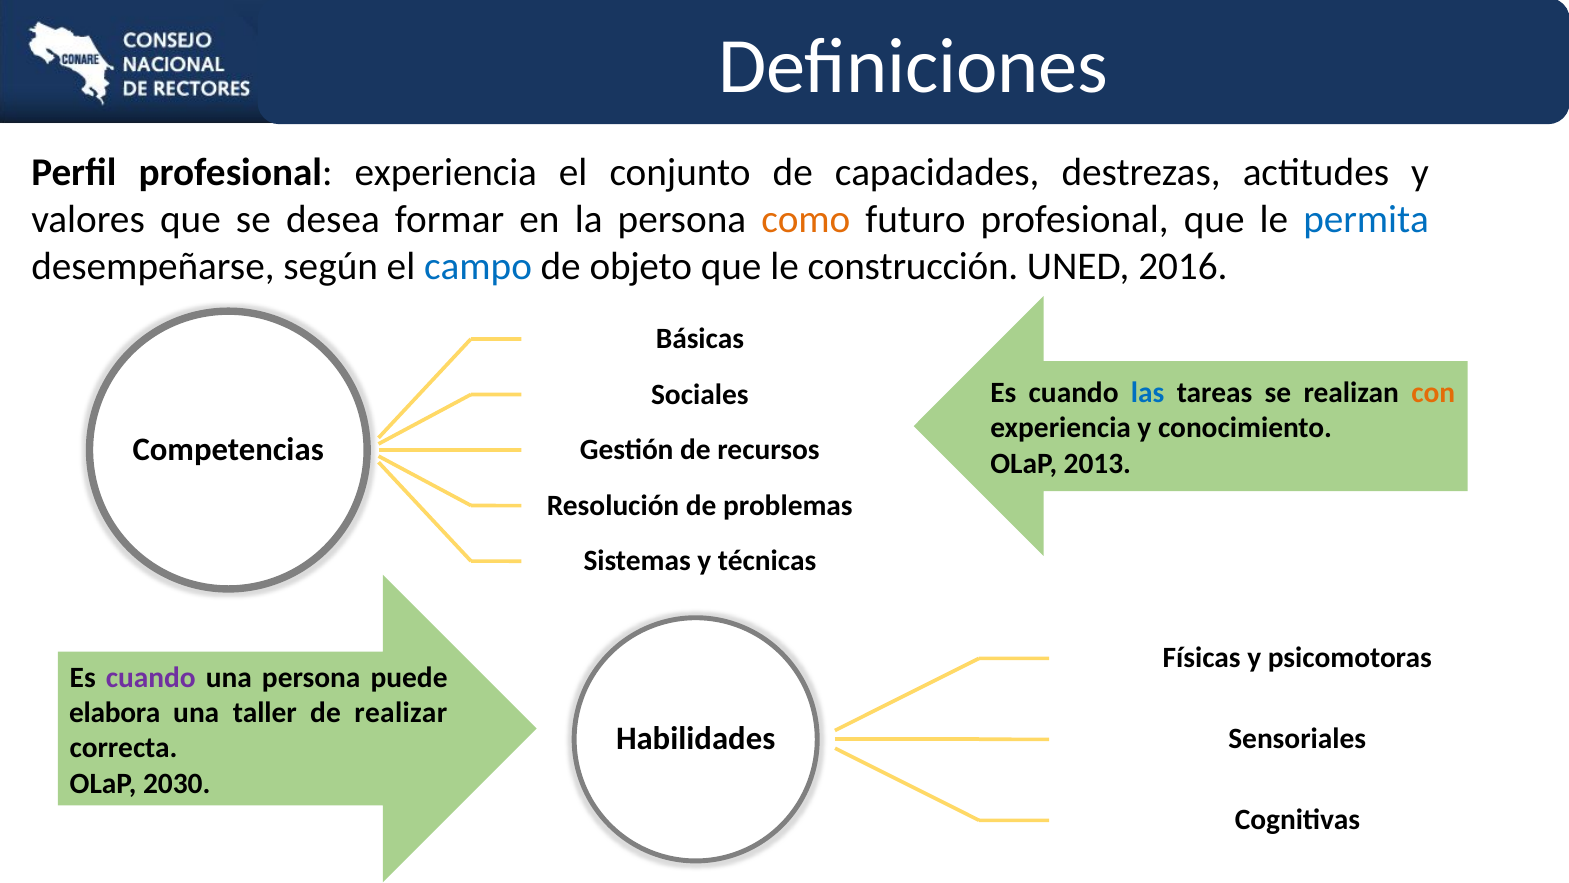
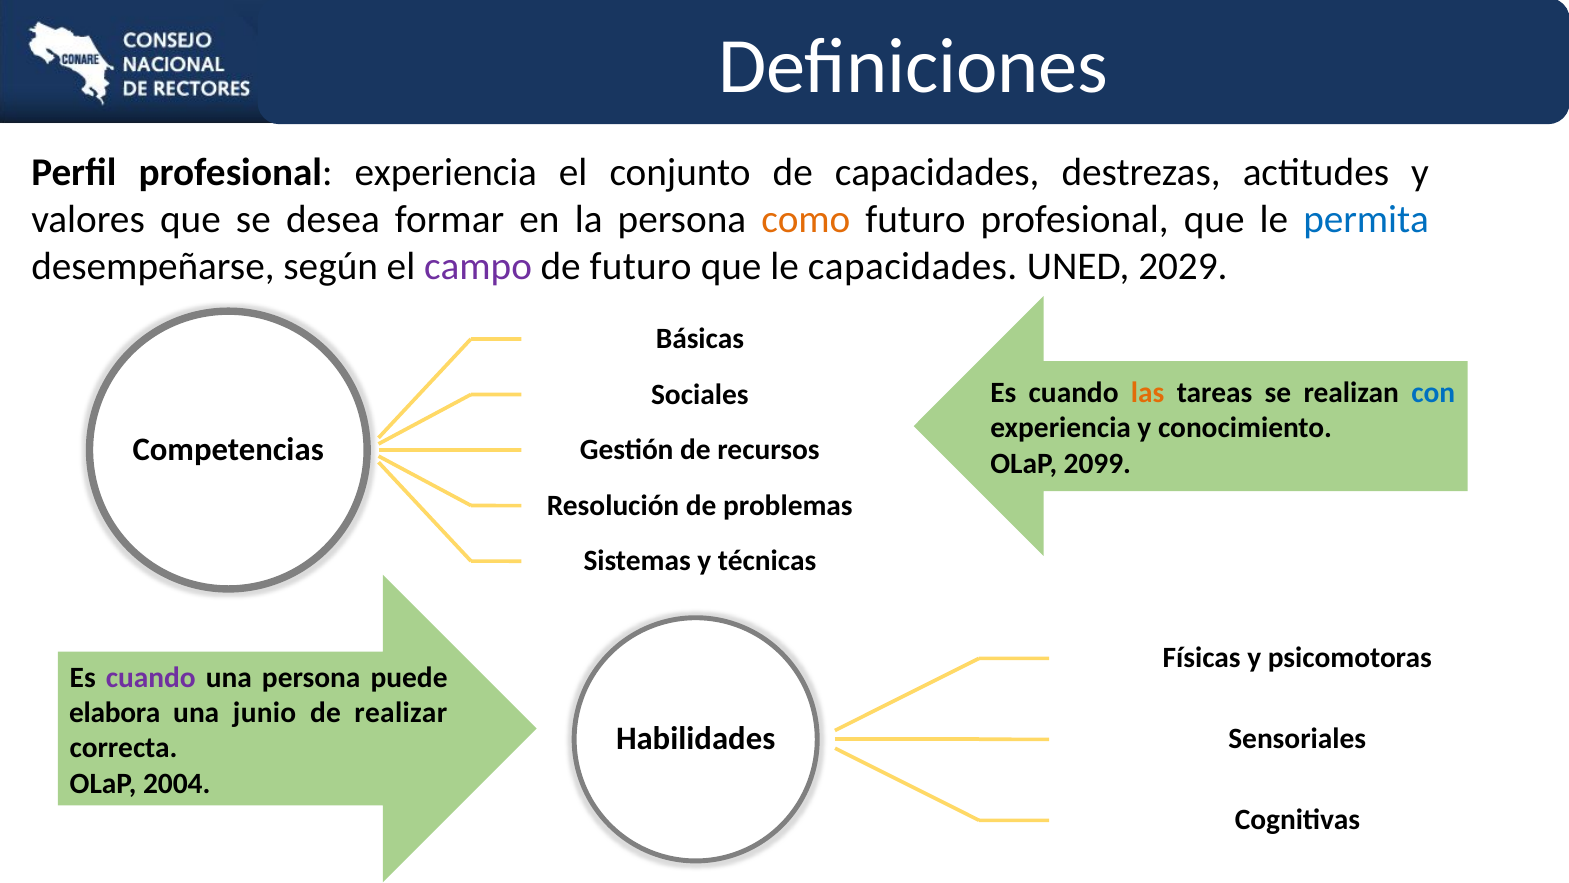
campo colour: blue -> purple (478, 267)
de objeto: objeto -> futuro (641, 267)
le construcción: construcción -> capacidades (913, 267)
2016: 2016 -> 2029 (1183, 267)
las colour: blue -> orange (1148, 393)
con colour: orange -> blue (1433, 393)
2013: 2013 -> 2099 (1097, 463)
taller: taller -> junio (265, 713)
2030: 2030 -> 2004 (177, 783)
